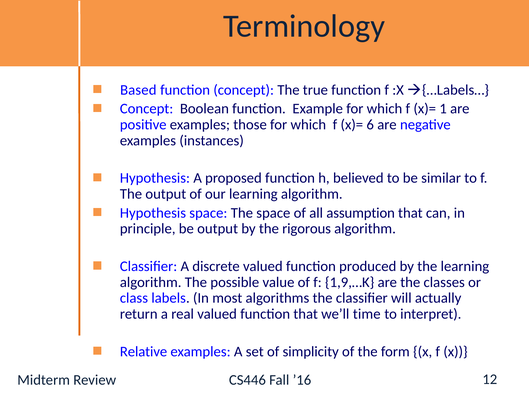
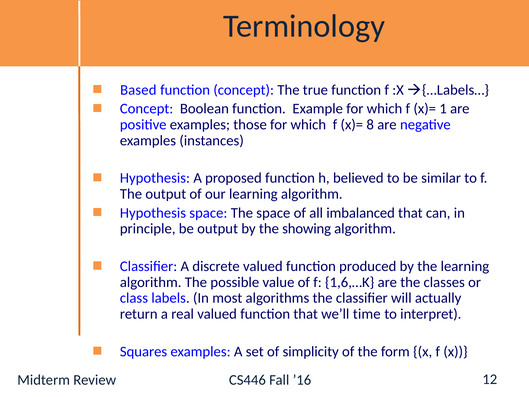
6: 6 -> 8 (370, 125)
assumption: assumption -> imbalanced (361, 213)
rigorous: rigorous -> showing (307, 229)
1,9,…K: 1,9,…K -> 1,6,…K (350, 282)
Relative: Relative -> Squares (144, 351)
